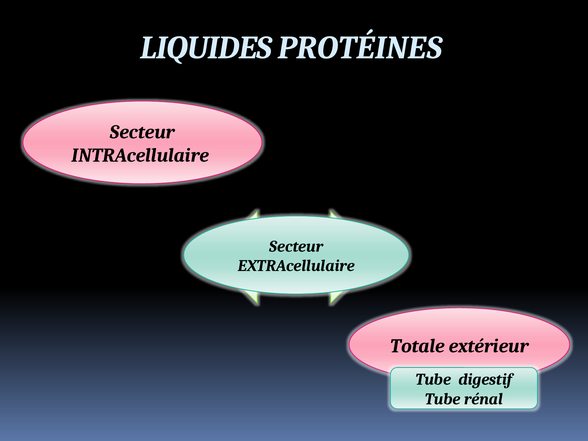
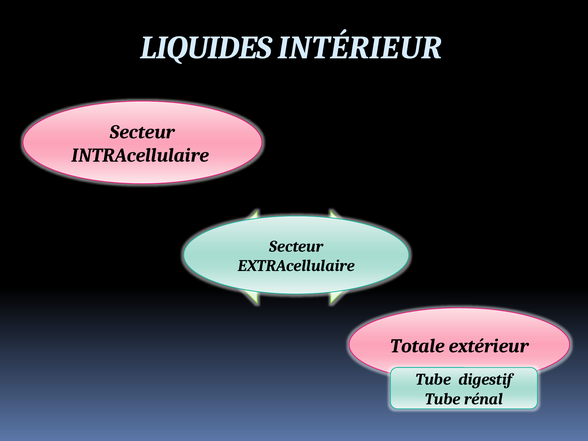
LIQUIDES PROTÉINES: PROTÉINES -> INTÉRIEUR (360, 48)
